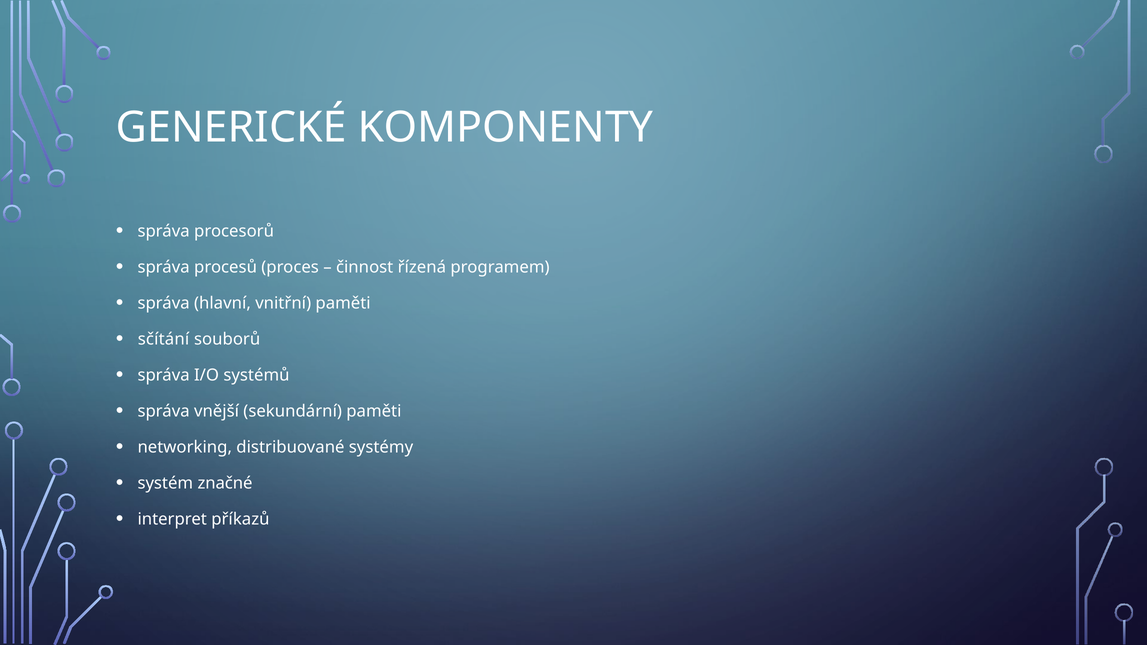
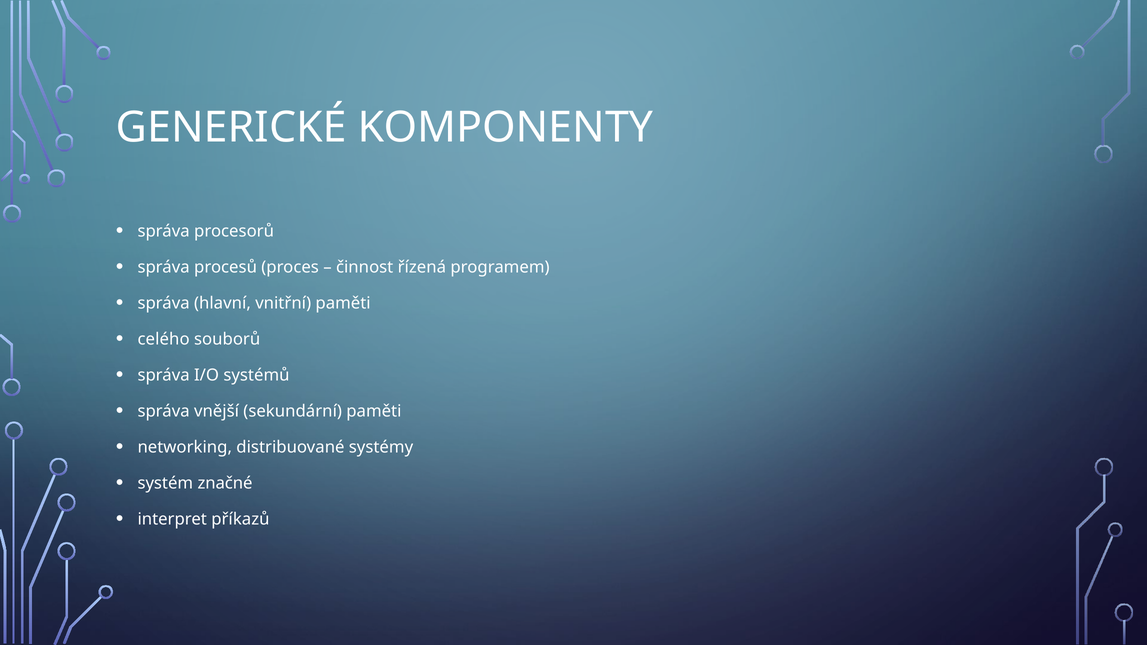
sčítání: sčítání -> celého (164, 339)
